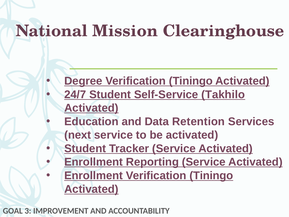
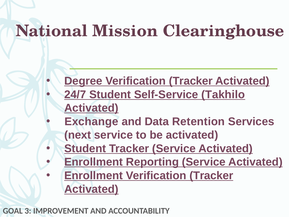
Degree Verification Tiningo: Tiningo -> Tracker (191, 81)
Education: Education -> Exchange (91, 121)
Enrollment Verification Tiningo: Tiningo -> Tracker (211, 175)
